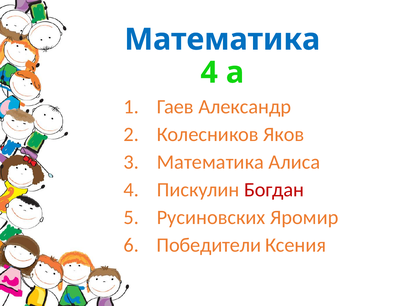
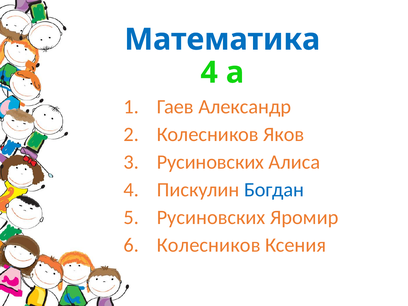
Математика: Математика -> Русиновских (210, 162)
Богдан colour: red -> blue (274, 190)
Победители: Победители -> Колесников (209, 245)
